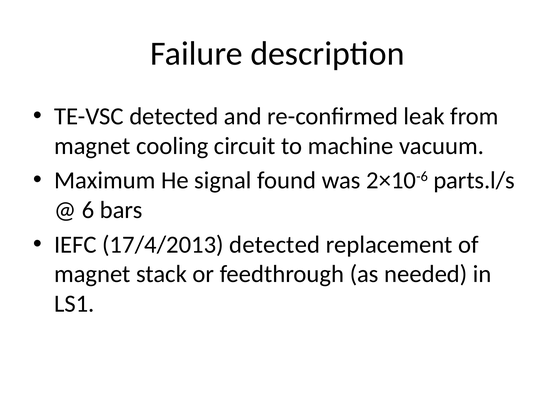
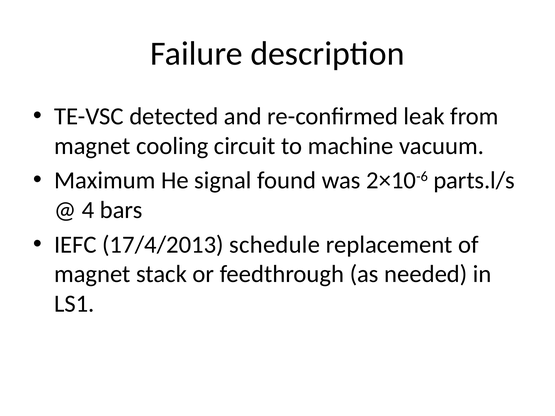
6: 6 -> 4 (88, 210)
17/4/2013 detected: detected -> schedule (275, 245)
